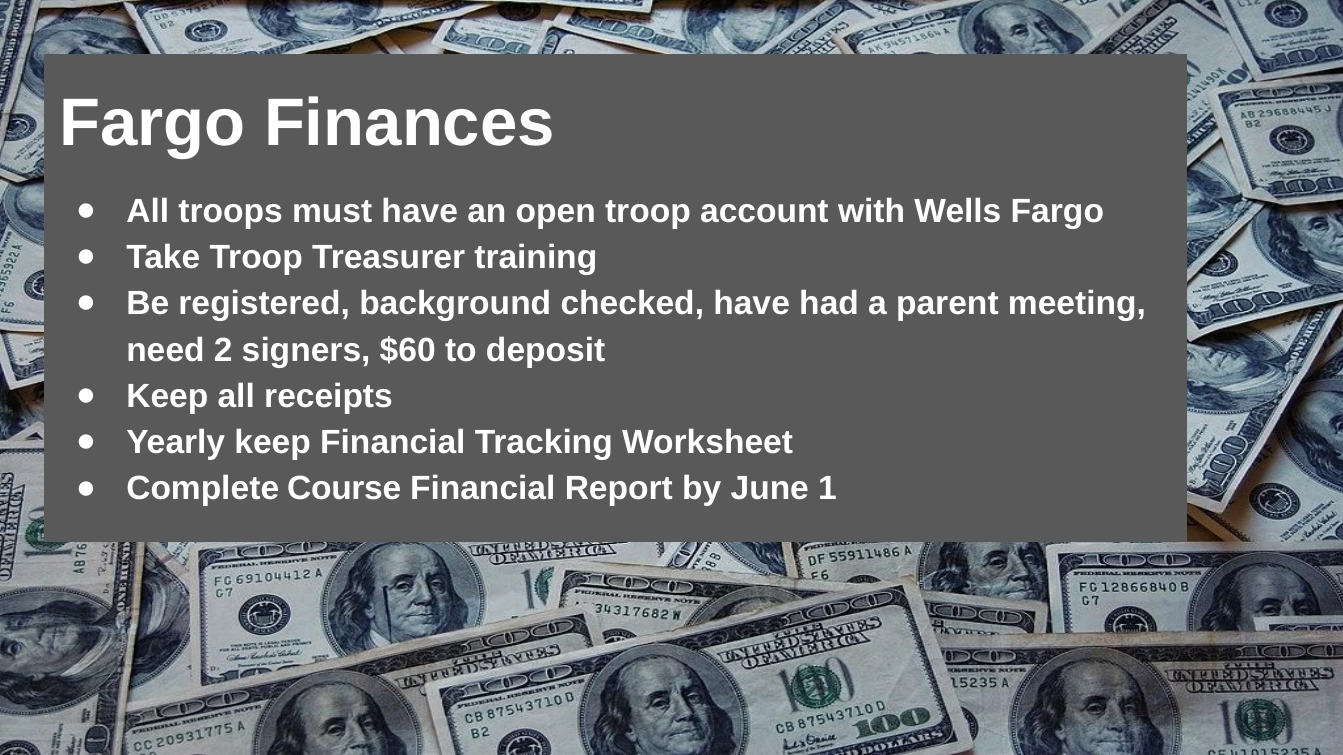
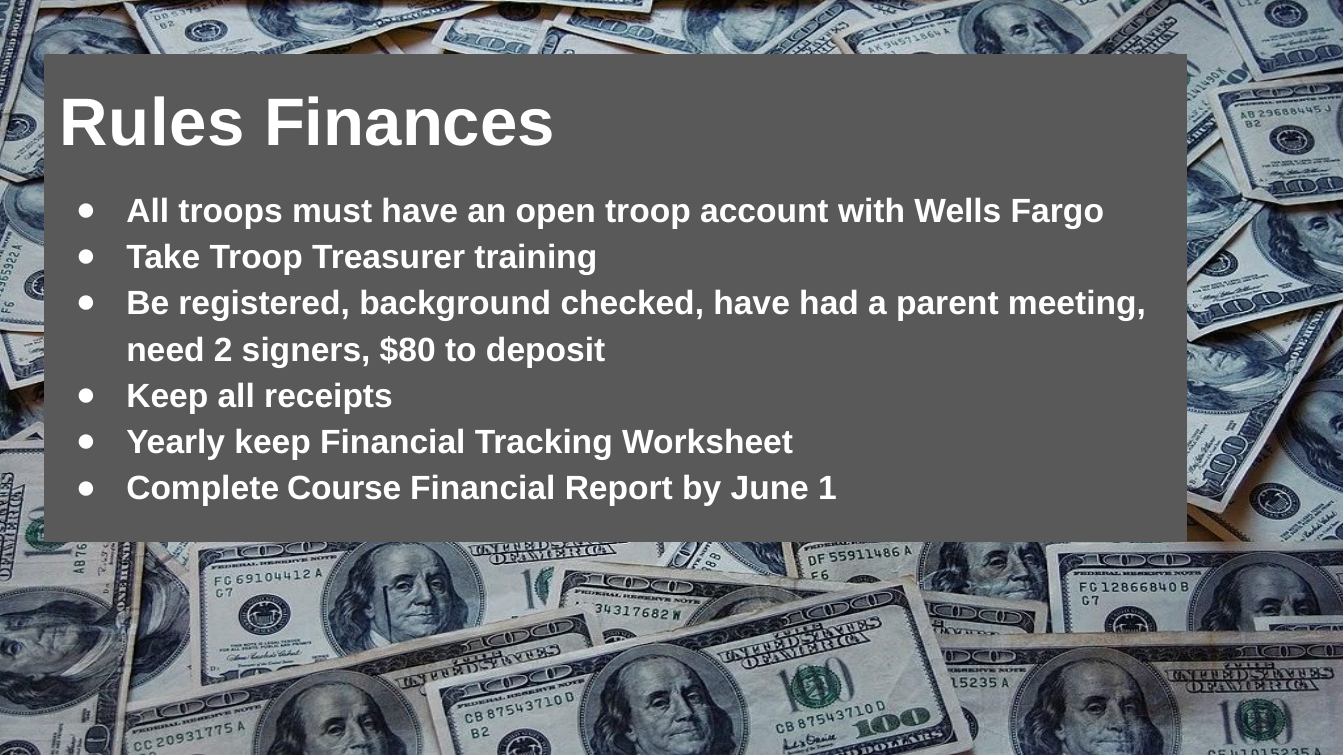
Fargo: Fargo -> Rules (152, 124)
$60: $60 -> $80 (408, 350)
